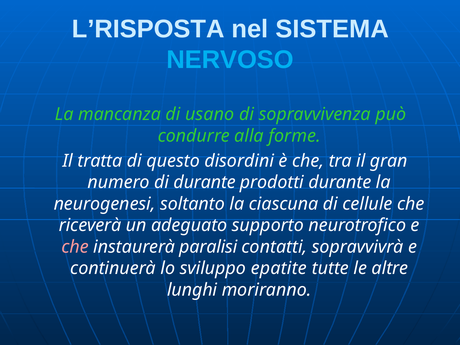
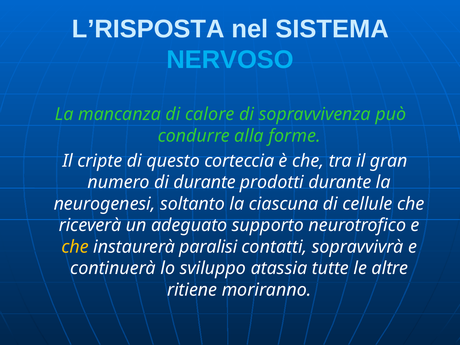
usano: usano -> calore (210, 114)
tratta: tratta -> cripte (100, 161)
disordini: disordini -> corteccia (239, 161)
che colour: pink -> yellow (75, 247)
epatite: epatite -> atassia (279, 268)
lunghi: lunghi -> ritiene (192, 290)
